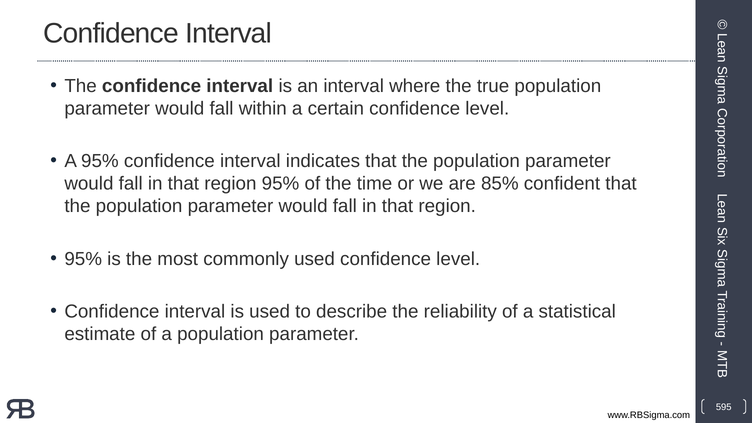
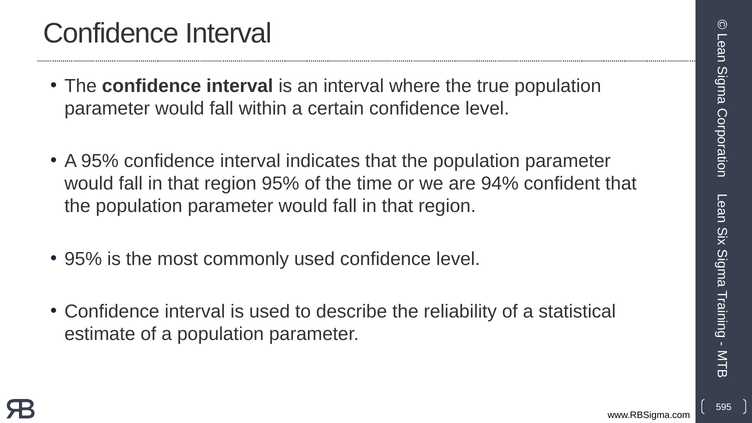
85%: 85% -> 94% (500, 184)
